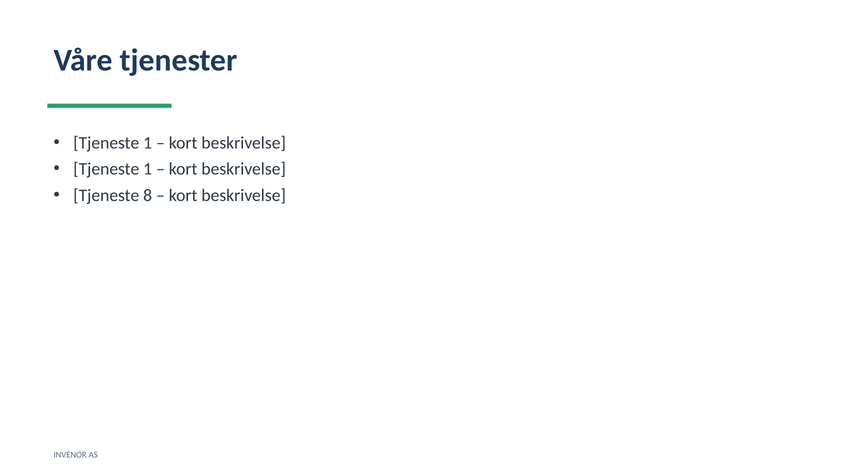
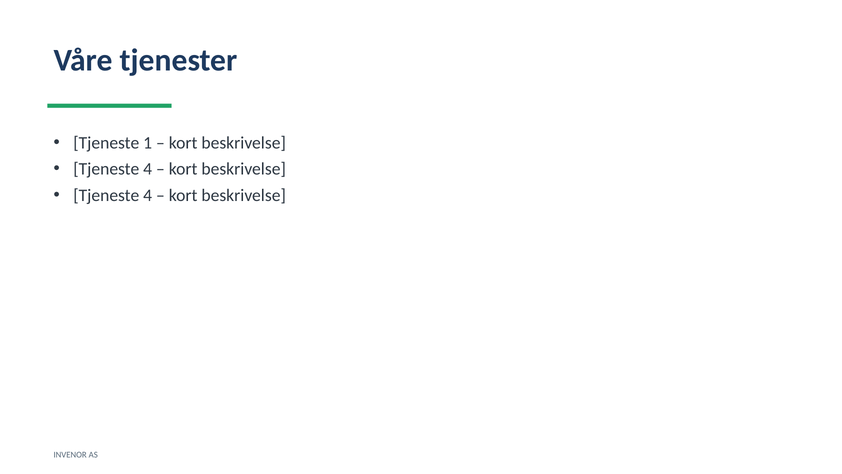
1: 1 -> 4 (148, 169)
8: 8 -> 4 (148, 195)
